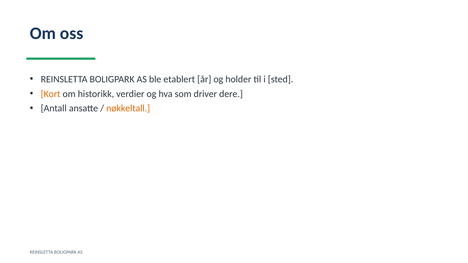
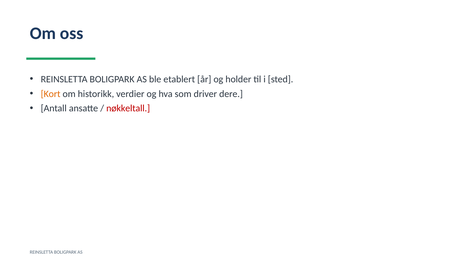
nøkkeltall colour: orange -> red (128, 109)
